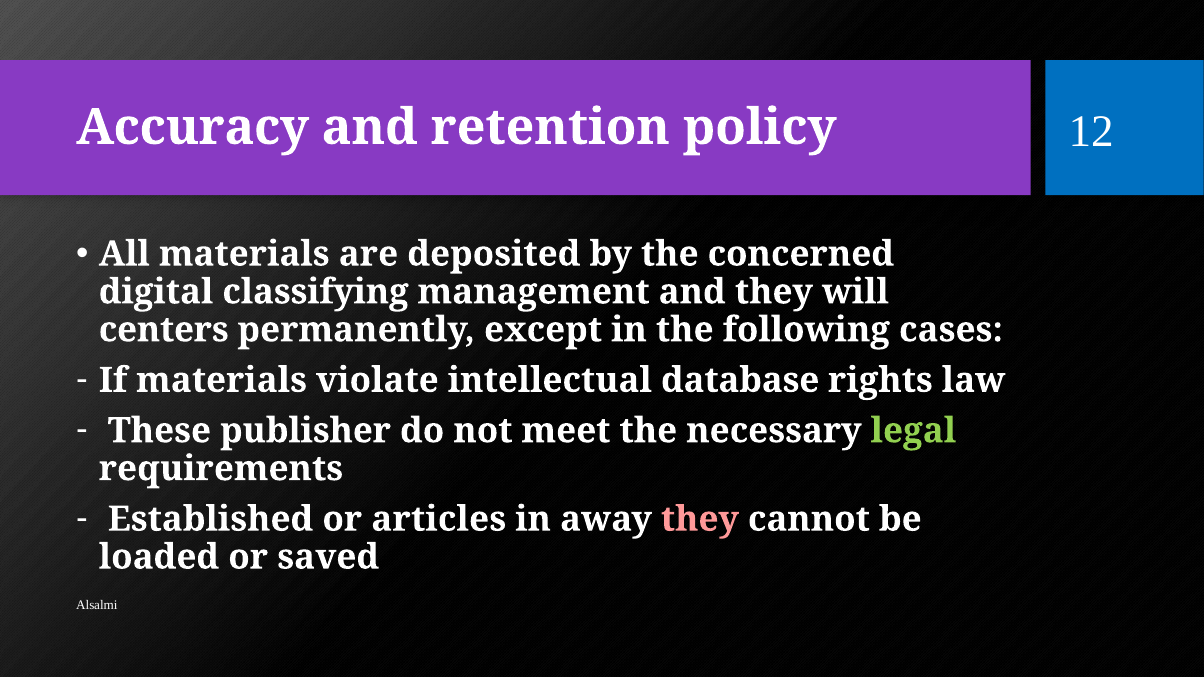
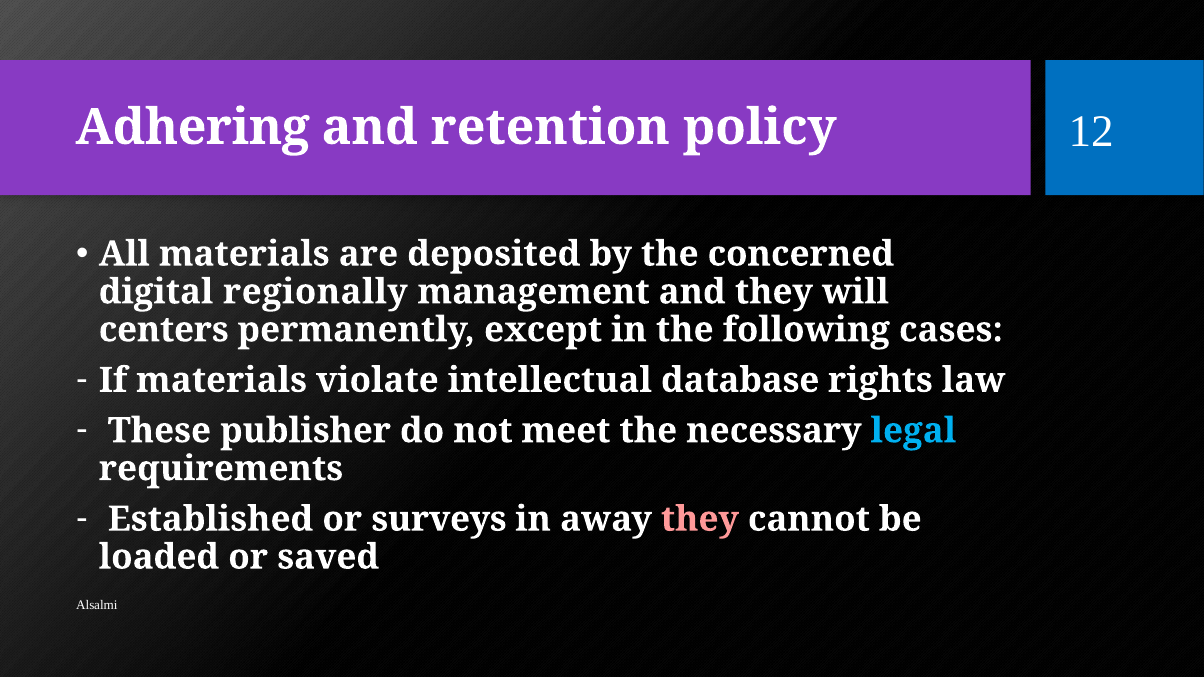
Accuracy: Accuracy -> Adhering (193, 127)
classifying: classifying -> regionally (315, 292)
legal colour: light green -> light blue (913, 431)
articles: articles -> surveys (439, 519)
